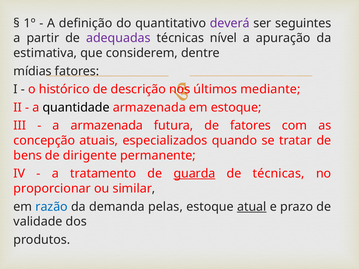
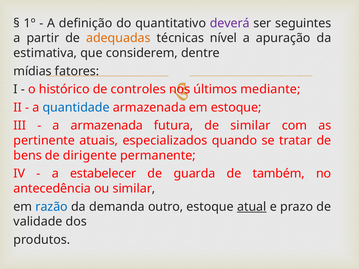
adequadas colour: purple -> orange (118, 38)
descrição: descrição -> controles (138, 89)
quantidade colour: black -> blue (76, 108)
de fatores: fatores -> similar (250, 126)
concepção: concepção -> pertinente (44, 141)
tratamento: tratamento -> estabelecer (103, 174)
guarda underline: present -> none (194, 174)
de técnicas: técnicas -> também (279, 174)
proporcionar: proporcionar -> antecedência (52, 189)
pelas: pelas -> outro (166, 207)
